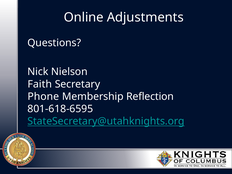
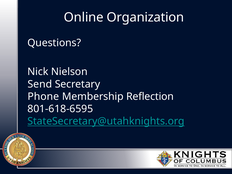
Adjustments: Adjustments -> Organization (145, 17)
Faith: Faith -> Send (40, 84)
